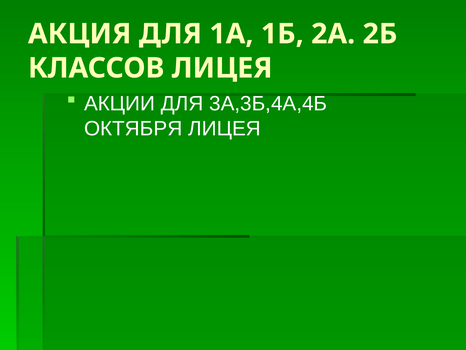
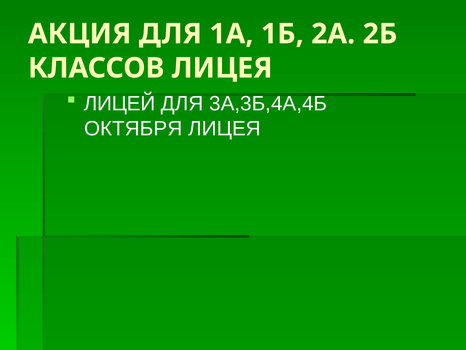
АКЦИИ: АКЦИИ -> ЛИЦЕЙ (120, 104)
